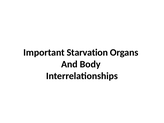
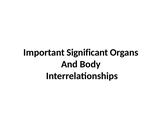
Starvation: Starvation -> Significant (87, 52)
